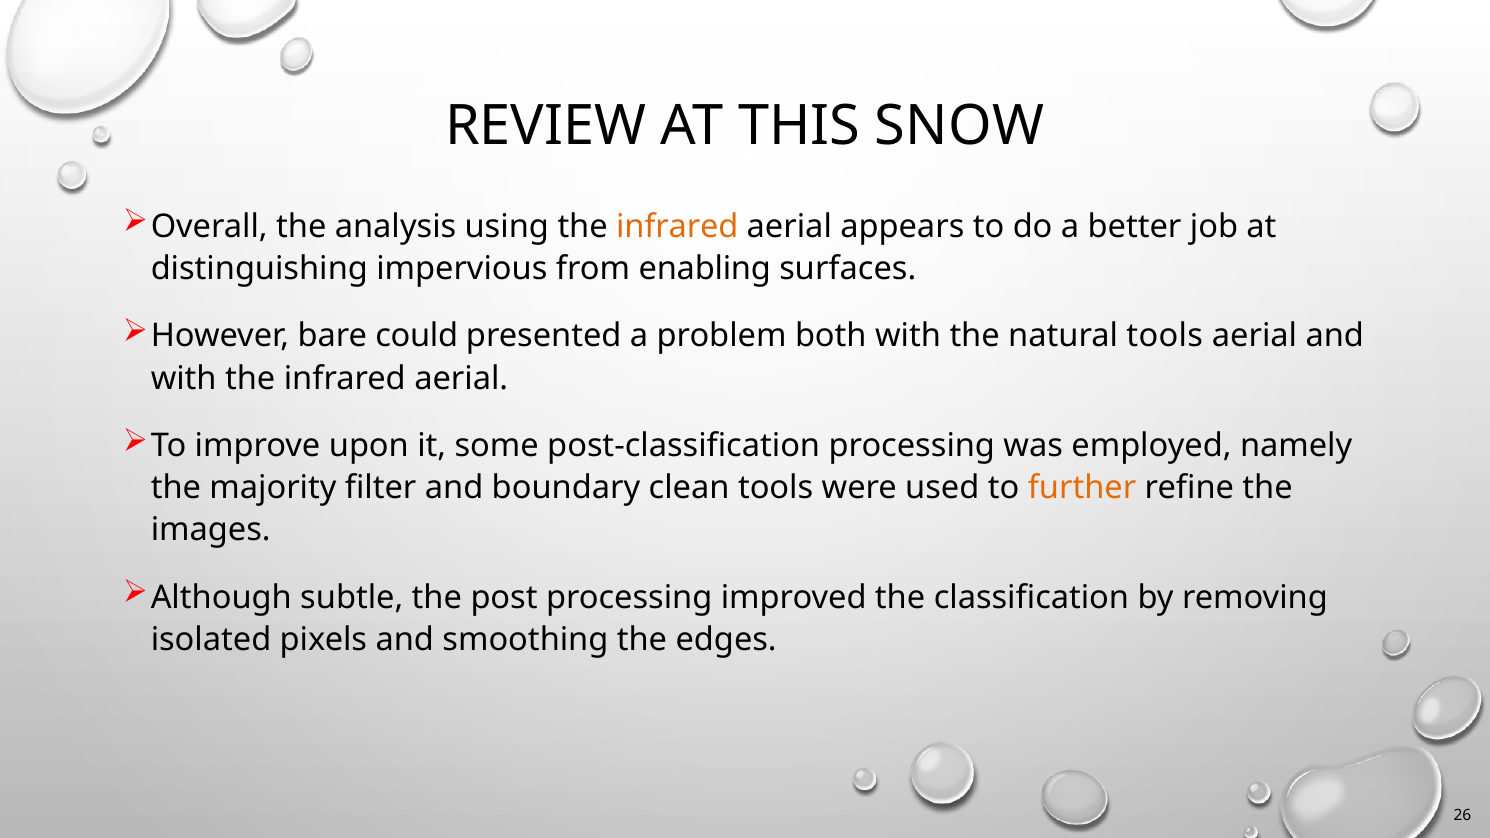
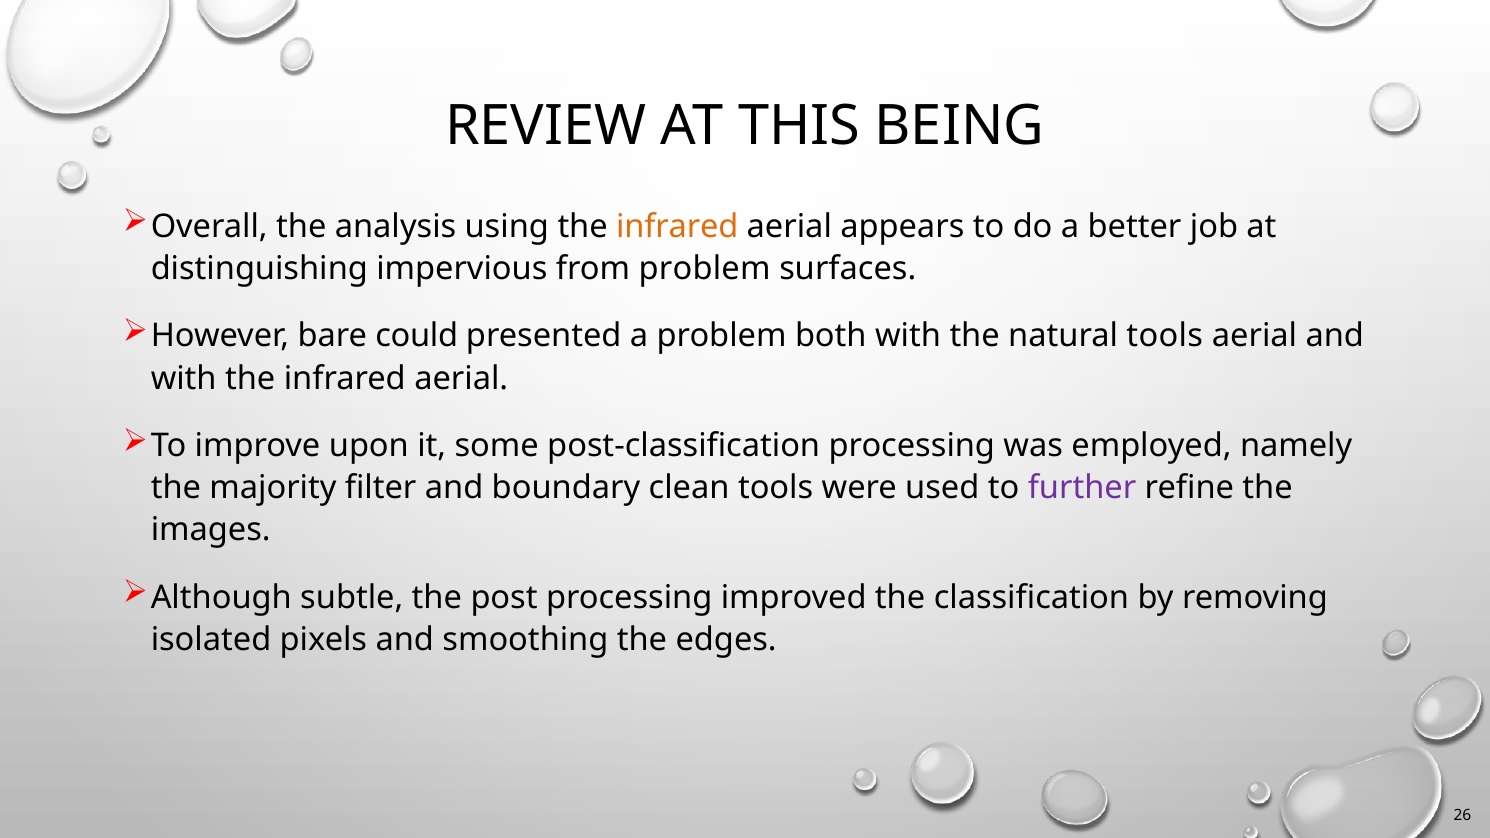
SNOW: SNOW -> BEING (959, 126)
from enabling: enabling -> problem (705, 269)
further colour: orange -> purple (1082, 488)
